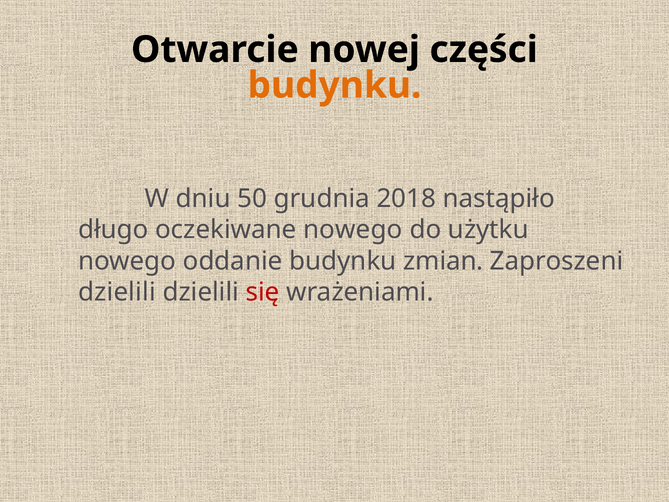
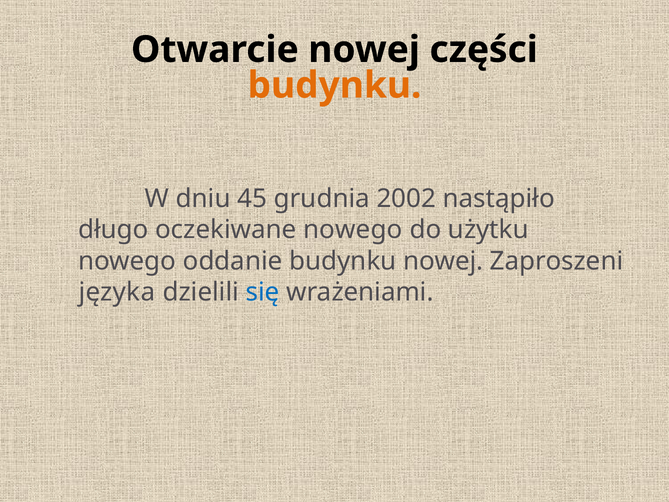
50: 50 -> 45 (252, 198)
2018: 2018 -> 2002 (406, 198)
budynku zmian: zmian -> nowej (443, 261)
dzielili: dzielili -> języka (117, 292)
się colour: red -> blue (263, 292)
